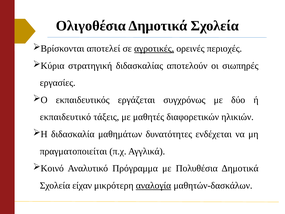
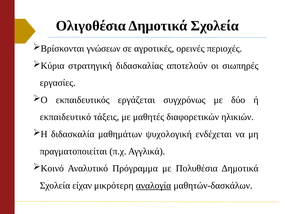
αποτελεί: αποτελεί -> γνώσεων (104, 49)
αγροτικές underline: present -> none (154, 49)
δυνατότητες: δυνατότητες -> ψυχολογική (169, 134)
